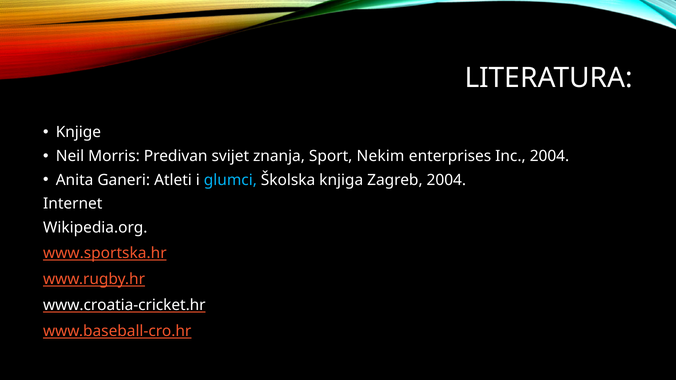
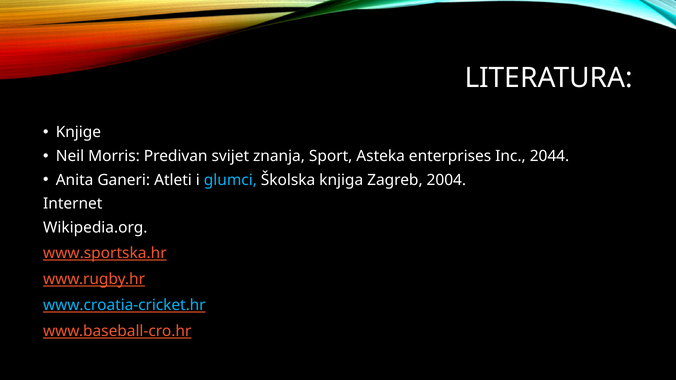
Nekim: Nekim -> Asteka (381, 156)
Inc 2004: 2004 -> 2044 (549, 156)
www.croatia-cricket.hr colour: white -> light blue (124, 305)
